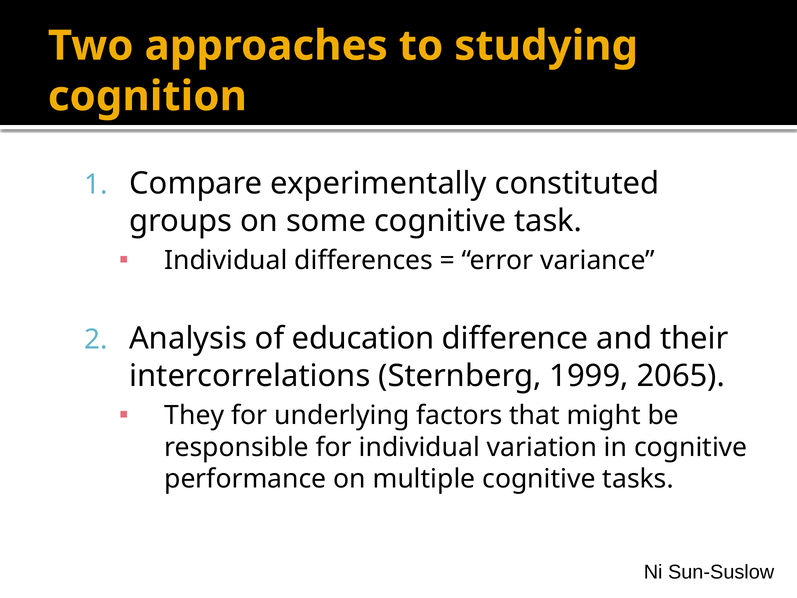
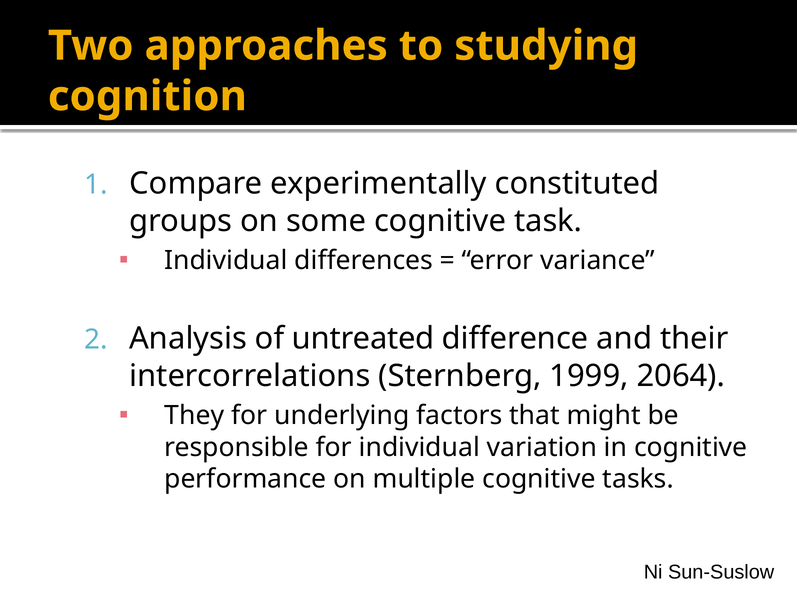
education: education -> untreated (363, 338)
2065: 2065 -> 2064 (681, 376)
